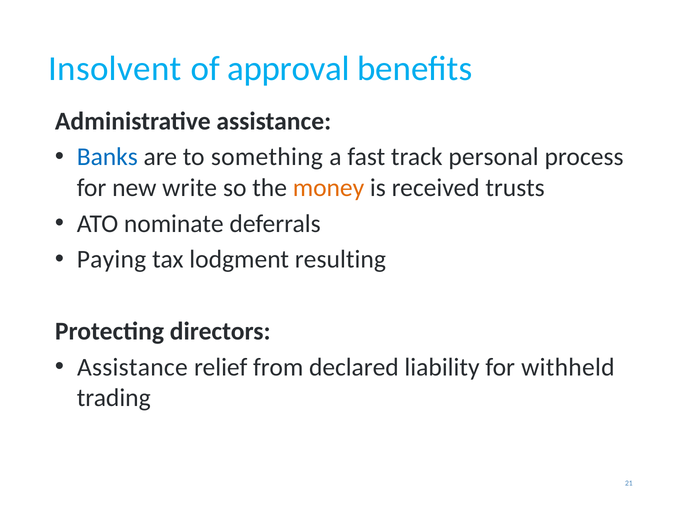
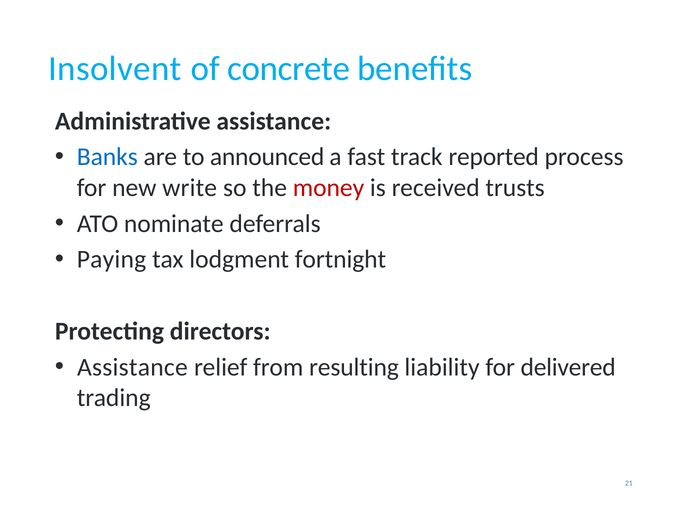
approval: approval -> concrete (289, 69)
something: something -> announced (267, 157)
personal: personal -> reported (494, 157)
money colour: orange -> red (328, 188)
resulting: resulting -> fortnight (340, 259)
declared: declared -> resulting (354, 367)
withheld: withheld -> delivered (568, 367)
